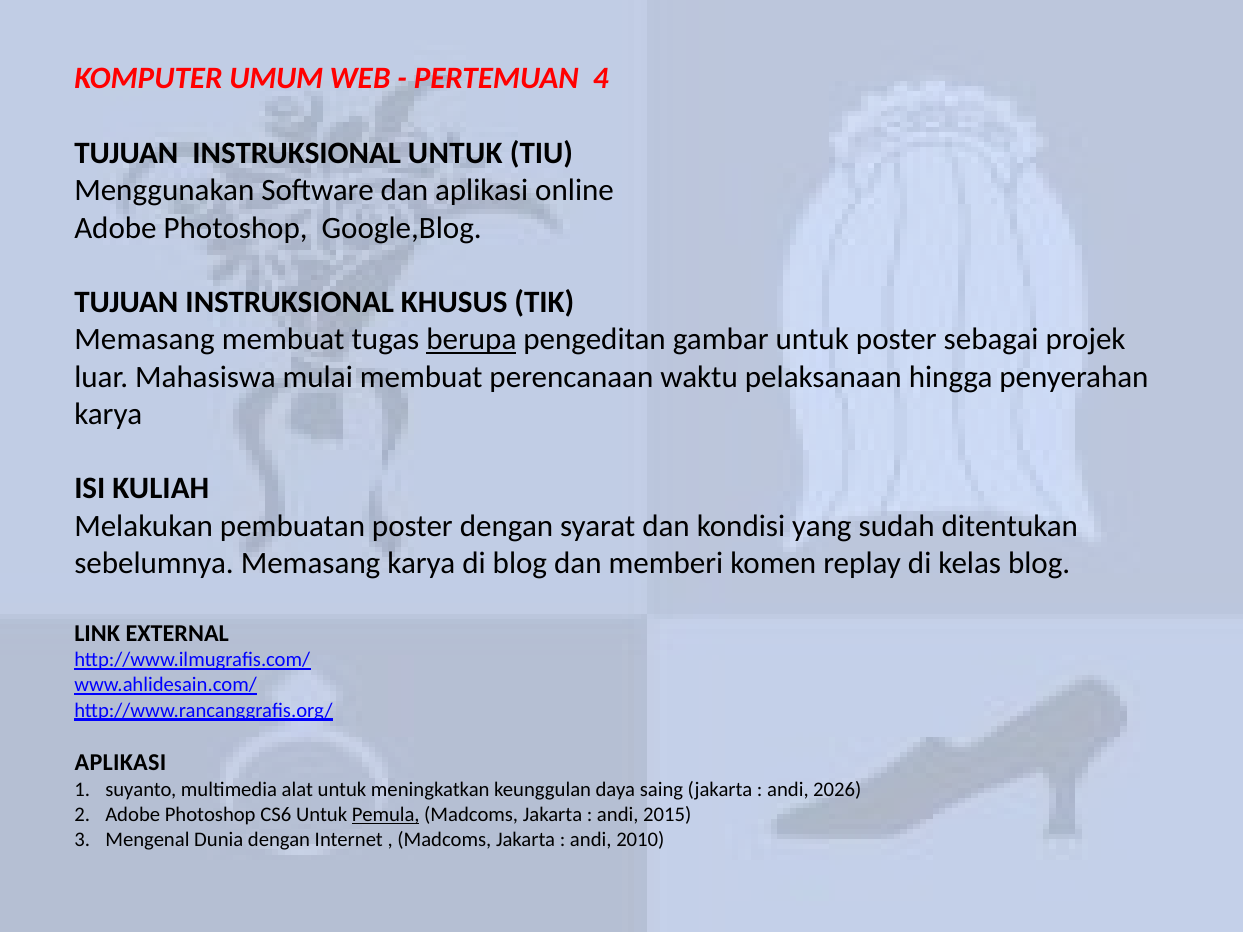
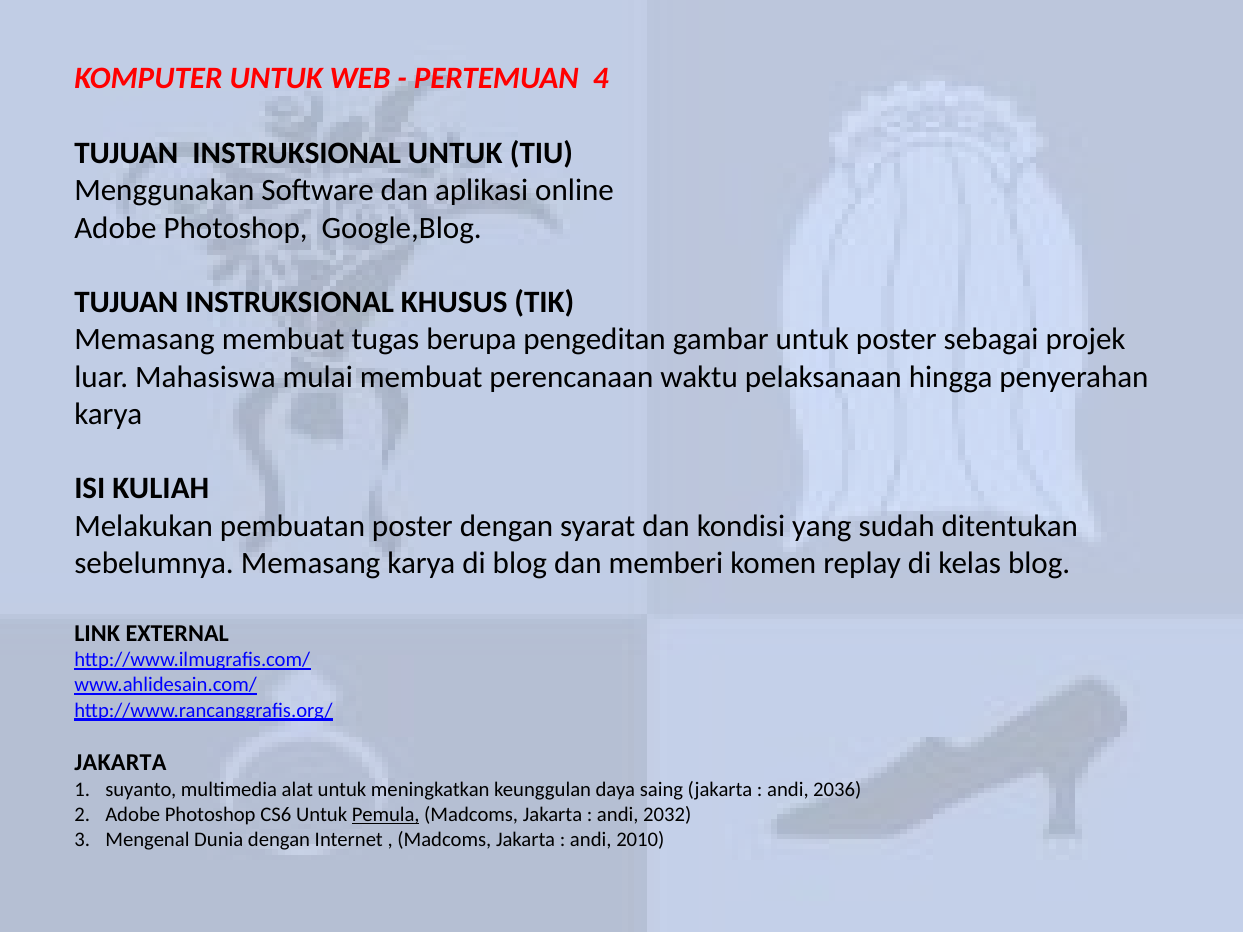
KOMPUTER UMUM: UMUM -> UNTUK (276, 79)
berupa underline: present -> none (471, 340)
APLIKASI: APLIKASI -> JAKARTA (120, 763)
2026: 2026 -> 2036 (837, 790)
2015: 2015 -> 2032 (667, 815)
